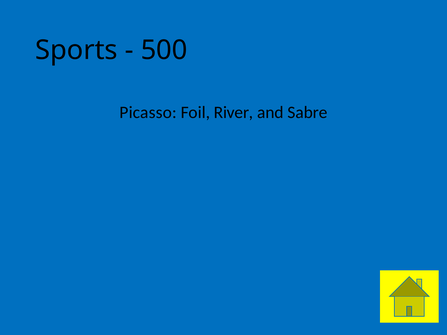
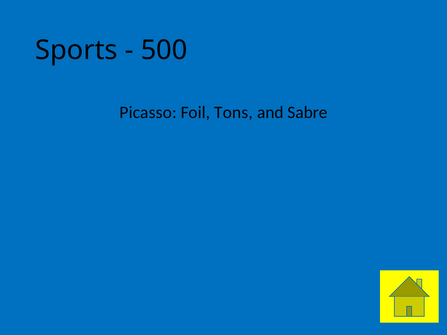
River: River -> Tons (233, 113)
